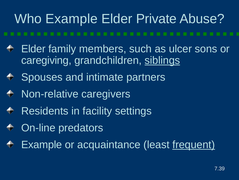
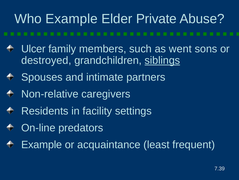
Elder: Elder -> Ulcer (33, 49)
ulcer: ulcer -> went (180, 49)
caregiving: caregiving -> destroyed (46, 60)
frequent underline: present -> none (194, 144)
